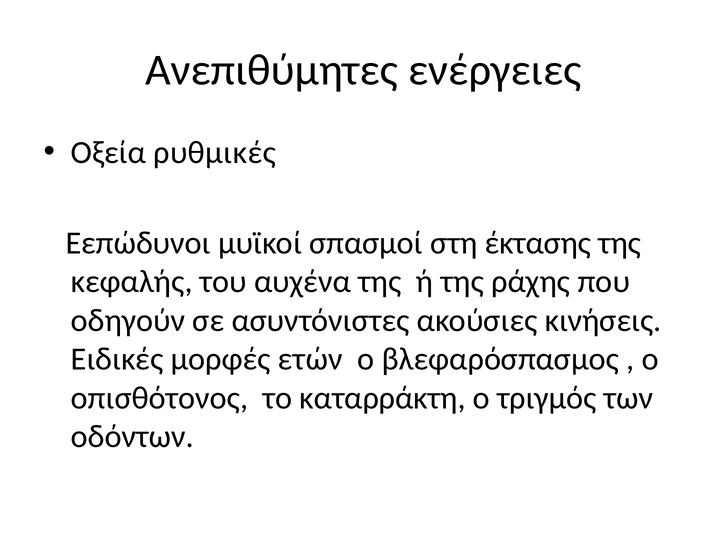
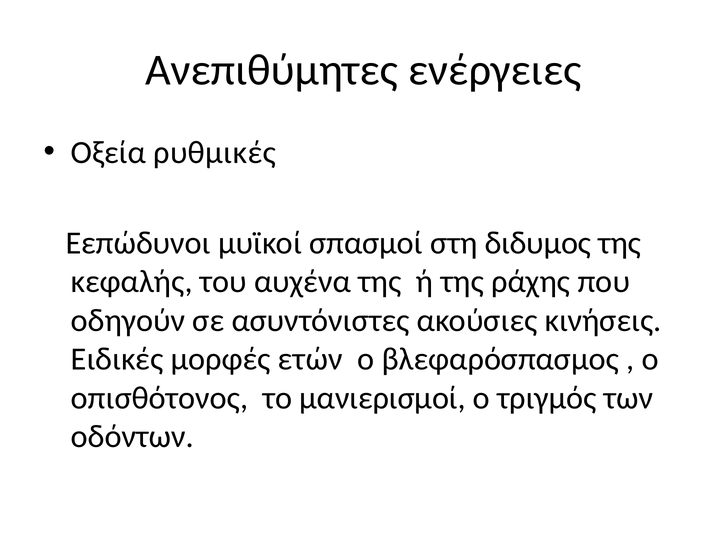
έκτασης: έκτασης -> διδυμος (538, 243)
καταρράκτη: καταρράκτη -> μανιερισμοί (383, 398)
